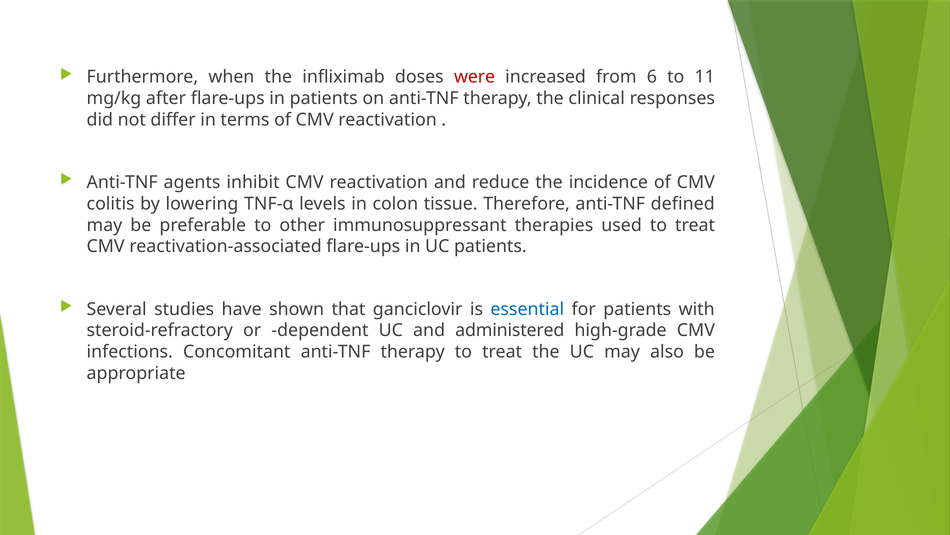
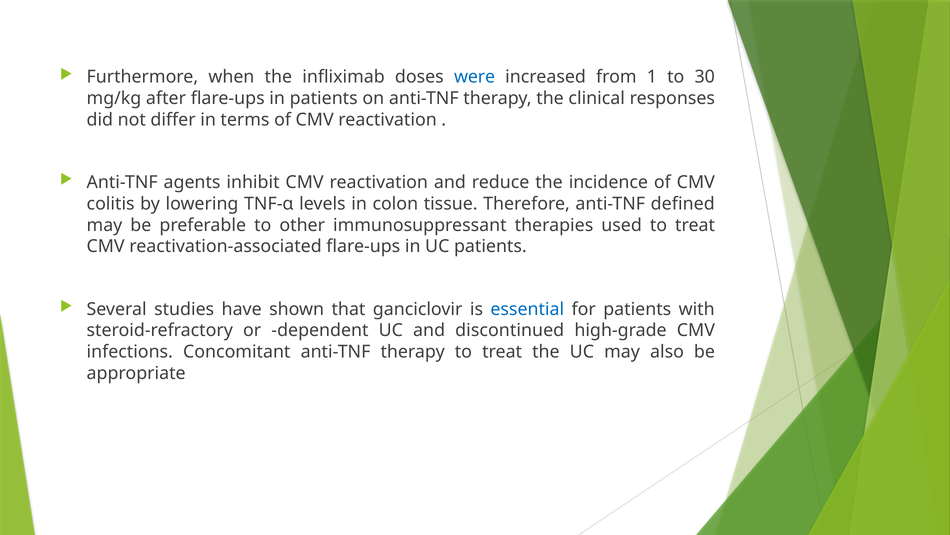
were colour: red -> blue (475, 77)
6: 6 -> 1 (652, 77)
11: 11 -> 30 (705, 77)
administered: administered -> discontinued (510, 330)
